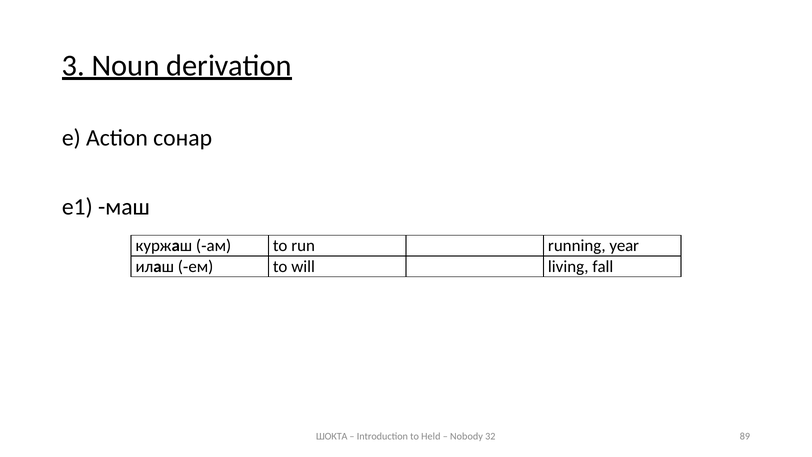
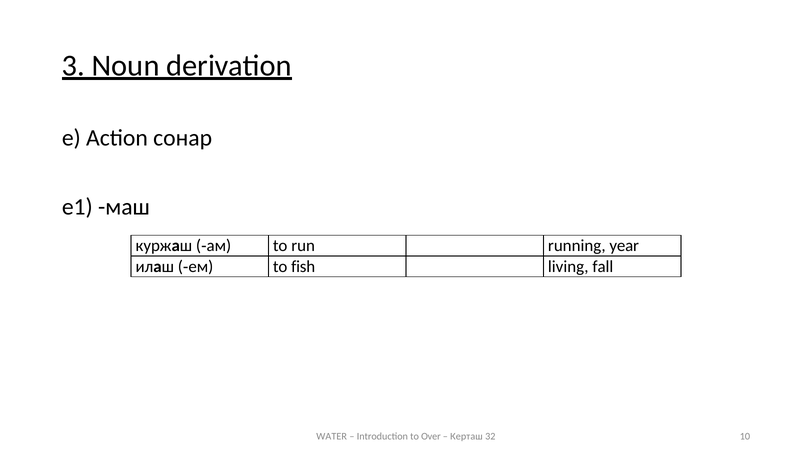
will: will -> fish (303, 266)
ШОКТА: ШОКТА -> WATER (332, 436)
Held: Held -> Over (431, 436)
Nobody: Nobody -> Керташ (466, 436)
89: 89 -> 10 (745, 436)
